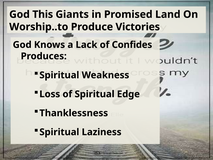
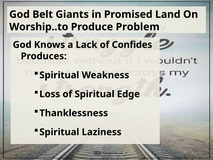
This: This -> Belt (43, 14)
Victories: Victories -> Problem (138, 27)
